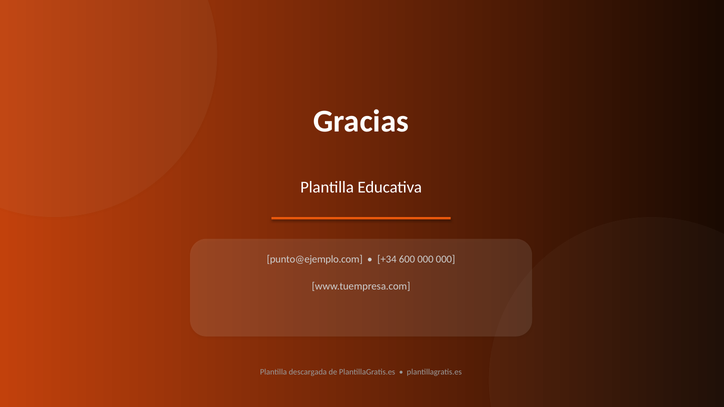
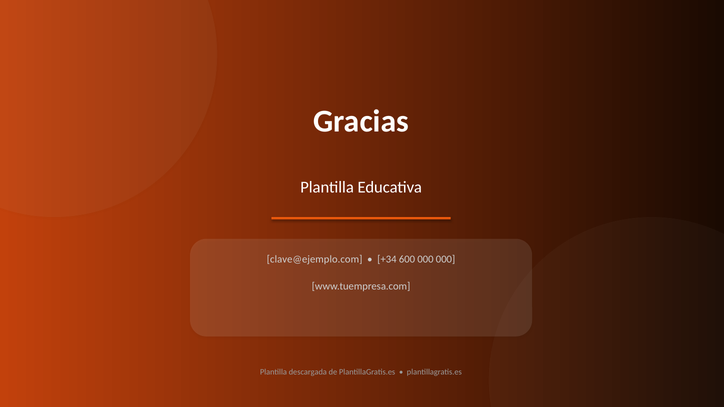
punto@ejemplo.com: punto@ejemplo.com -> clave@ejemplo.com (315, 260)
